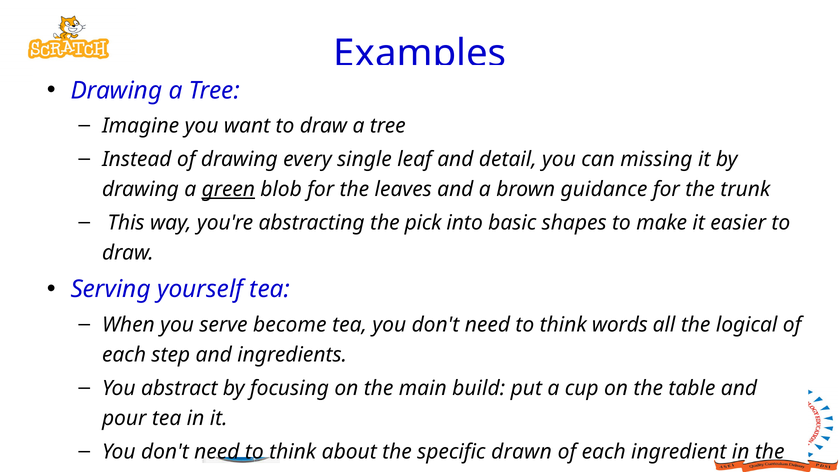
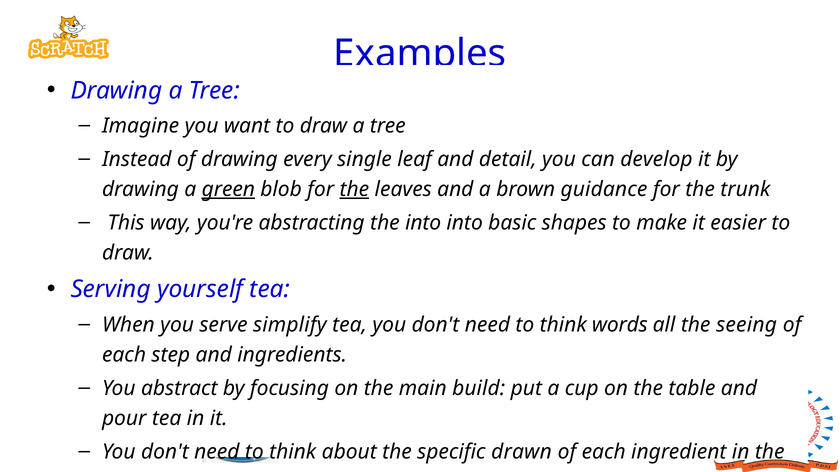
missing: missing -> develop (656, 159)
the underline: none -> present (354, 189)
the pick: pick -> into (423, 223)
become: become -> simplify (290, 325)
logical: logical -> seeing (747, 325)
